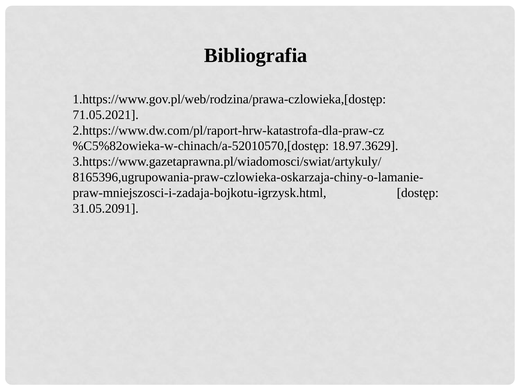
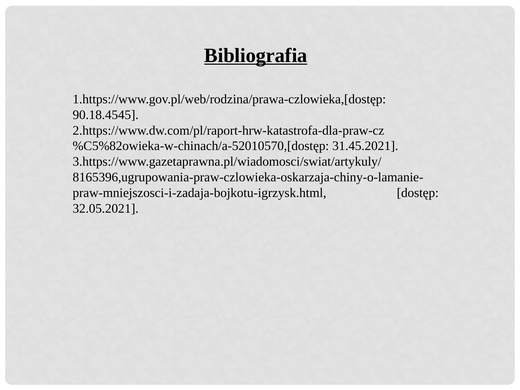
Bibliografia underline: none -> present (256, 55)
71.05.2021: 71.05.2021 -> 90.18.4545 (106, 115)
18.97.3629: 18.97.3629 -> 31.45.2021 (365, 146)
31.05.2091: 31.05.2091 -> 32.05.2021 (106, 208)
